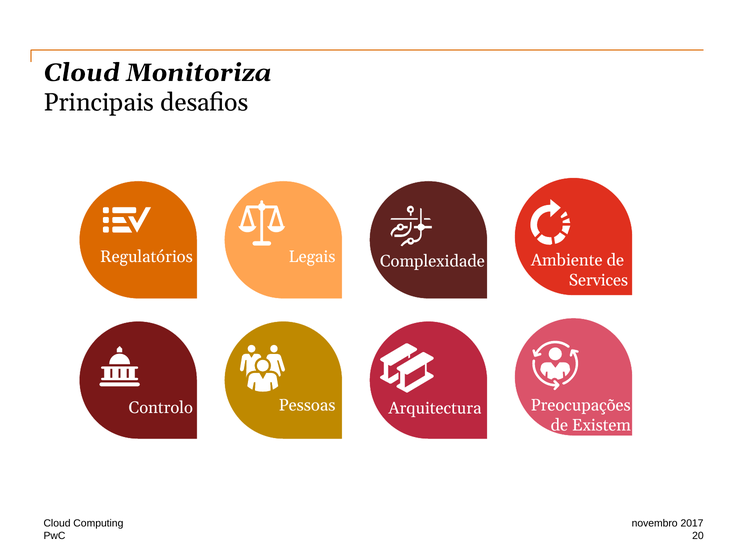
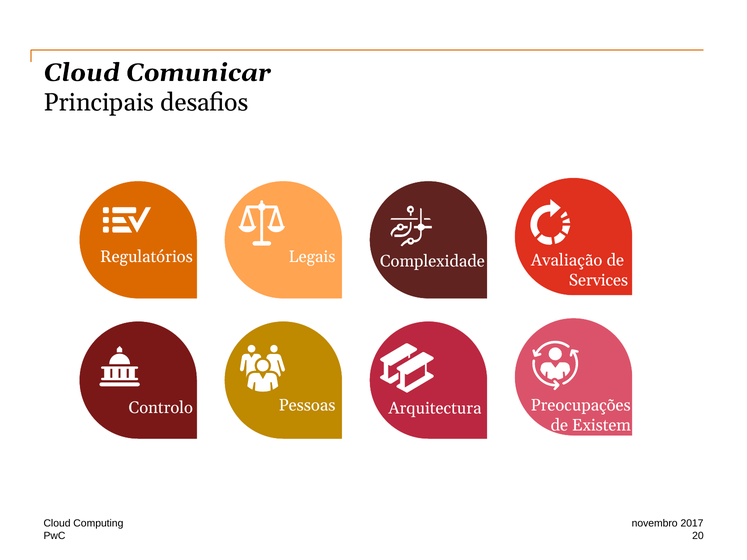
Monitoriza: Monitoriza -> Comunicar (199, 73)
Ambiente: Ambiente -> Avaliação (567, 261)
